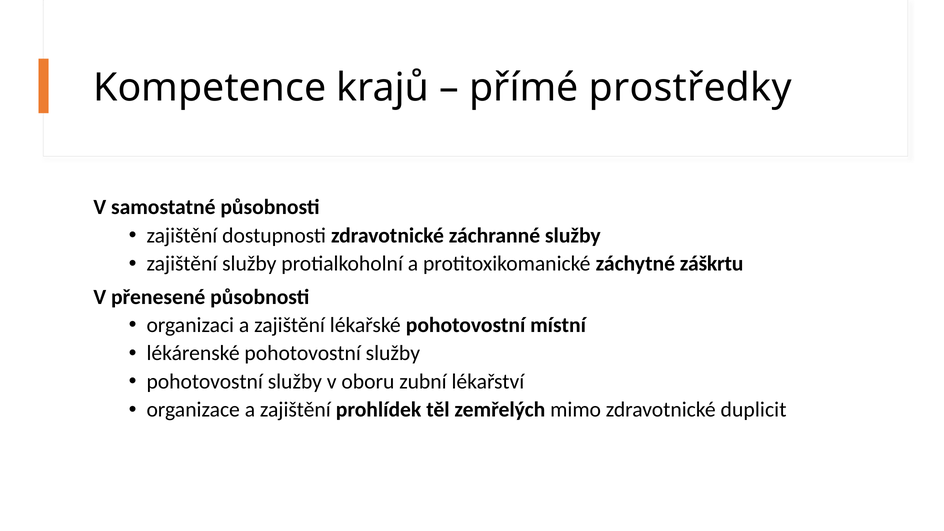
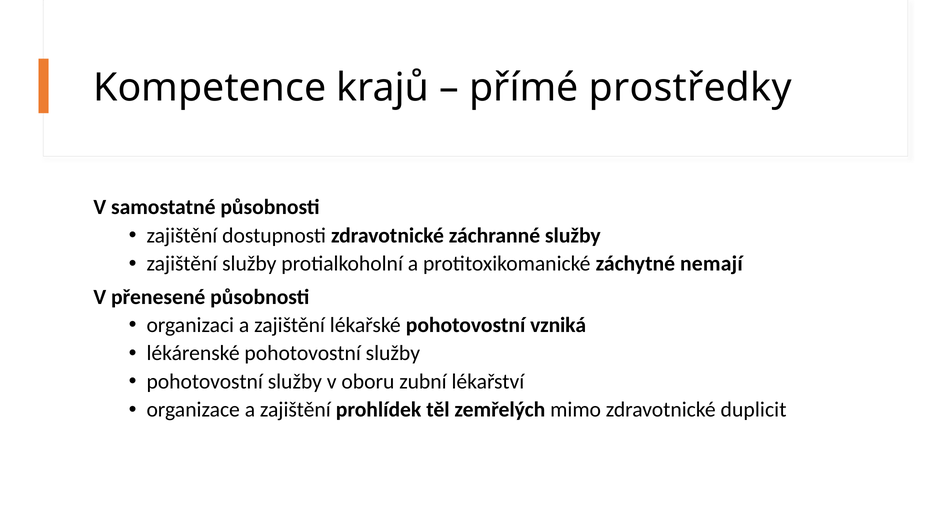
záškrtu: záškrtu -> nemají (711, 264)
místní: místní -> vzniká (558, 325)
